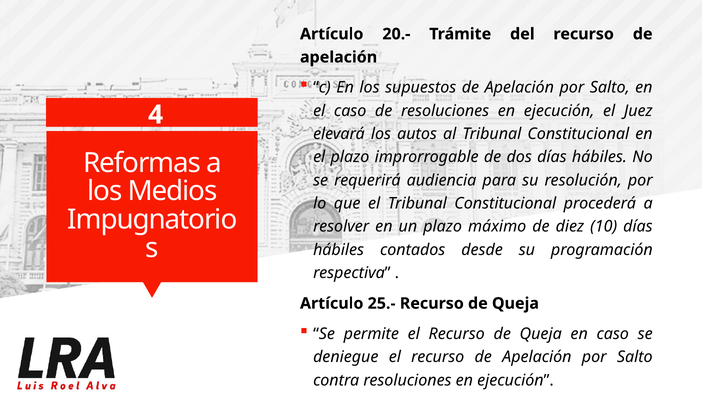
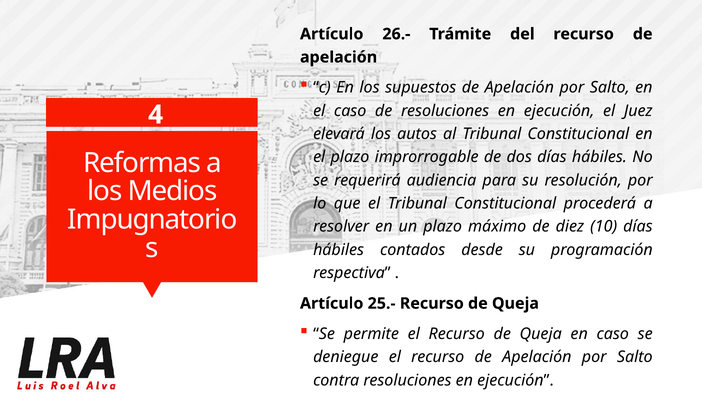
20.-: 20.- -> 26.- (396, 34)
